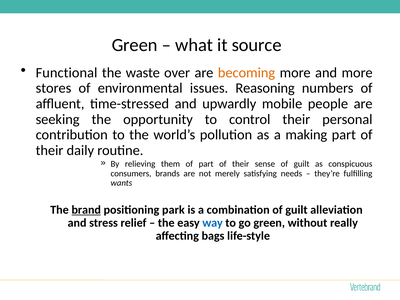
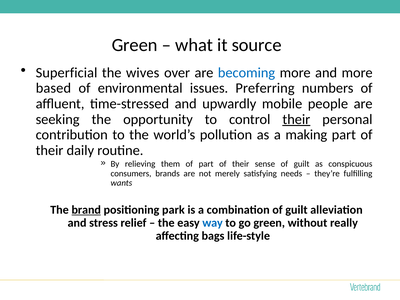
Functional: Functional -> Superficial (67, 73)
waste: waste -> wives (143, 73)
becoming colour: orange -> blue (247, 73)
stores: stores -> based (53, 88)
Reasoning: Reasoning -> Preferring (265, 88)
their underline: none -> present (296, 119)
